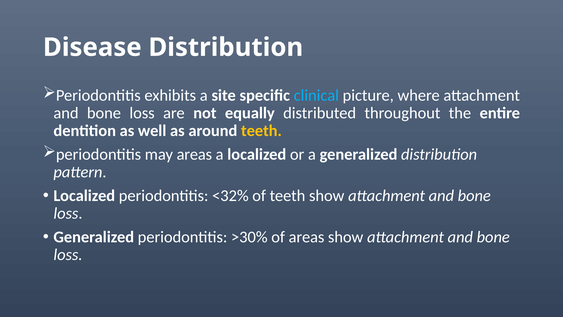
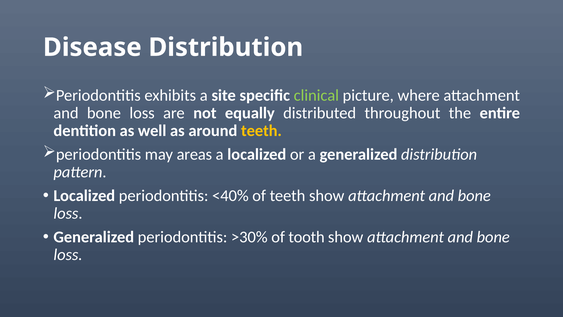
clinical colour: light blue -> light green (316, 95)
<32%: <32% -> <40% (230, 195)
of areas: areas -> tooth (307, 237)
